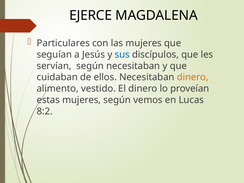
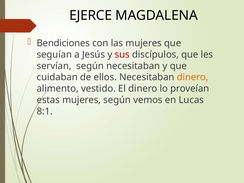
Particulares: Particulares -> Bendiciones (63, 43)
sus colour: blue -> red (122, 54)
8:2: 8:2 -> 8:1 (45, 111)
